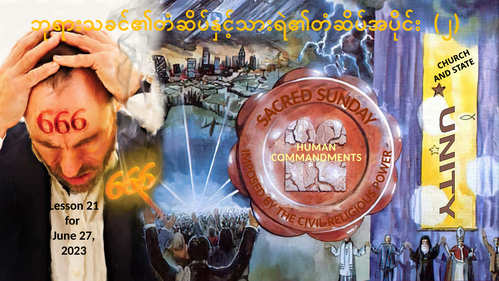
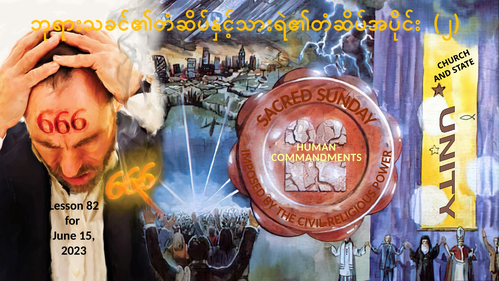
21: 21 -> 82 (93, 205)
27: 27 -> 15 (87, 235)
